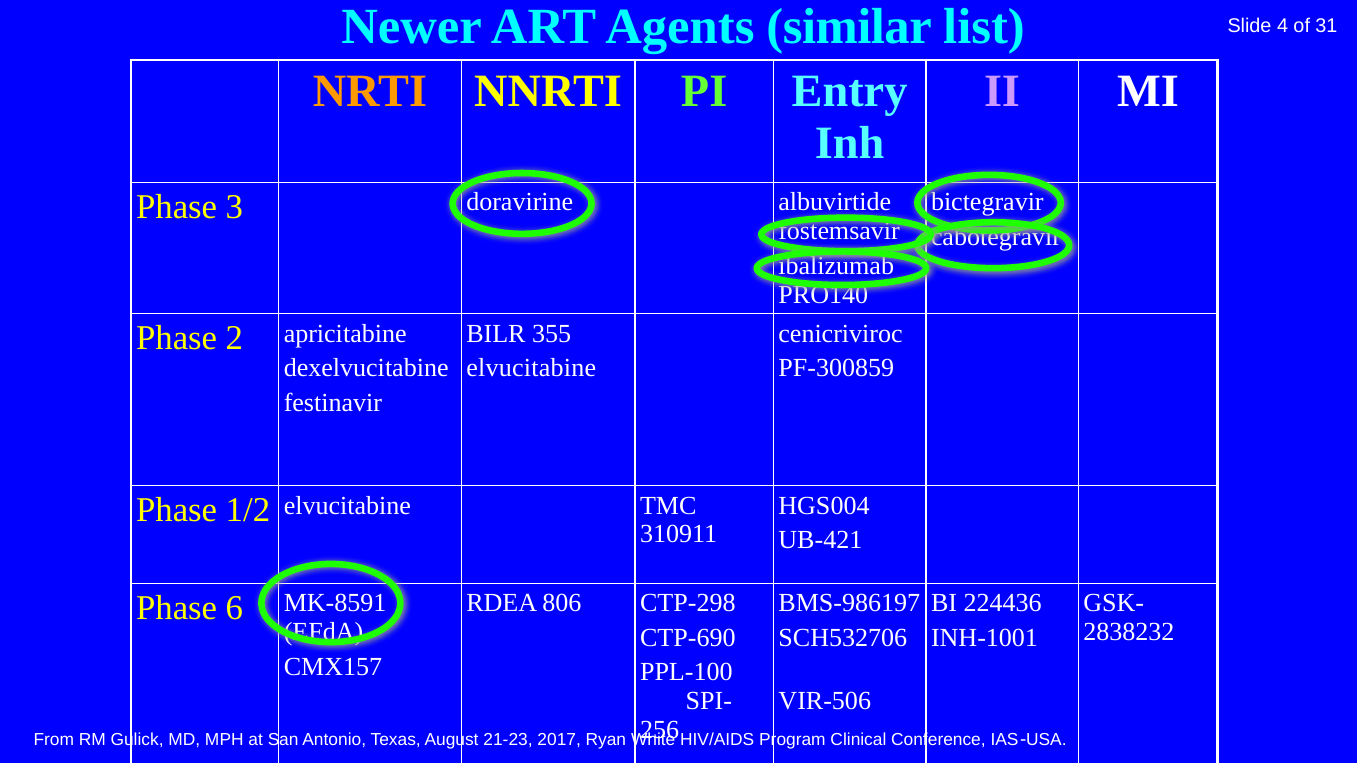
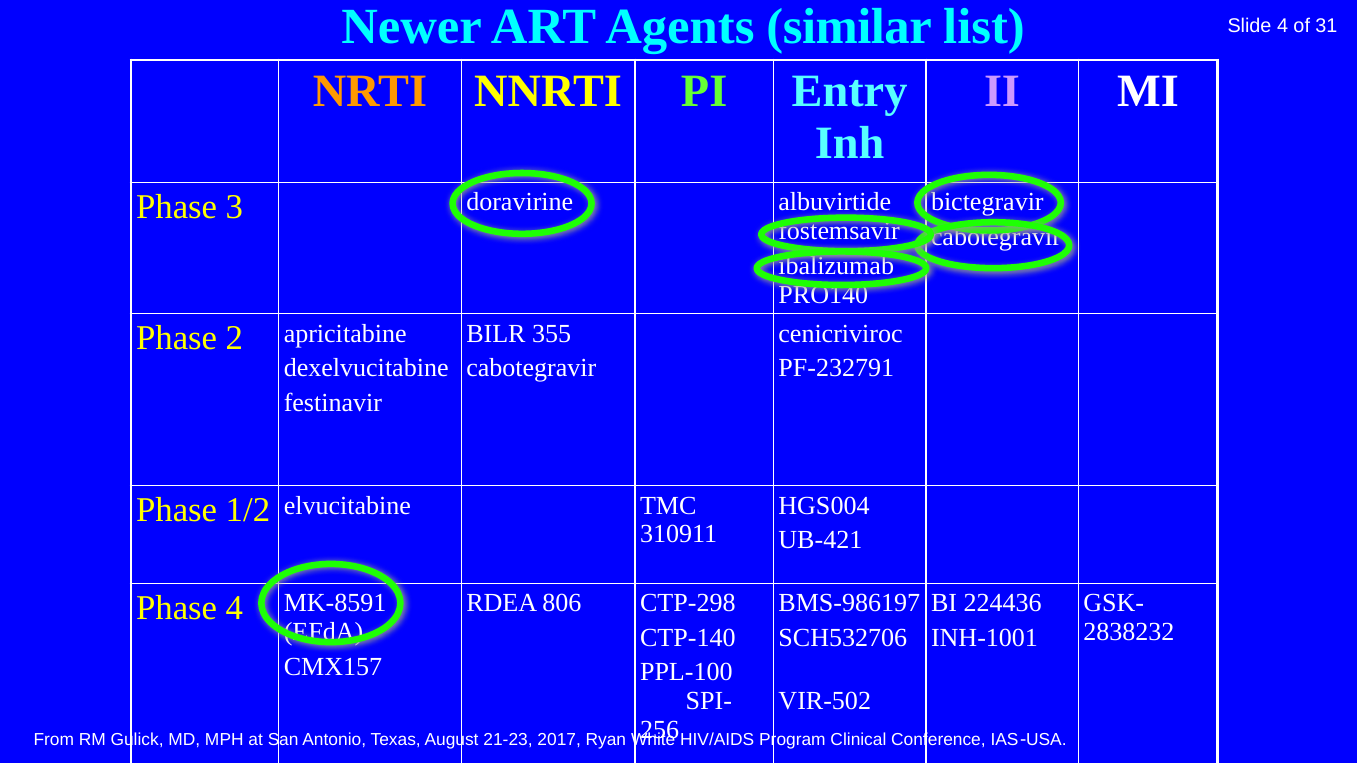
elvucitabine: elvucitabine -> cabotegravir (531, 368)
PF-300859: PF-300859 -> PF-232791 (836, 368)
Phase 6: 6 -> 4 (234, 608)
CTP-690: CTP-690 -> CTP-140 (688, 638)
VIR-506: VIR-506 -> VIR-502 (825, 701)
